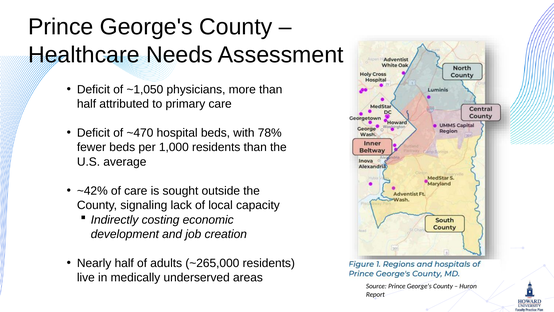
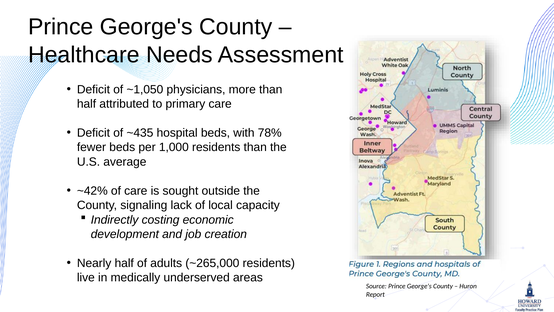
~470: ~470 -> ~435 (140, 133)
